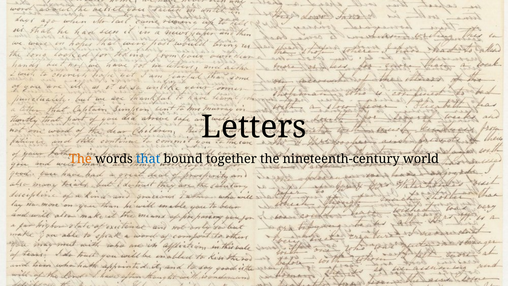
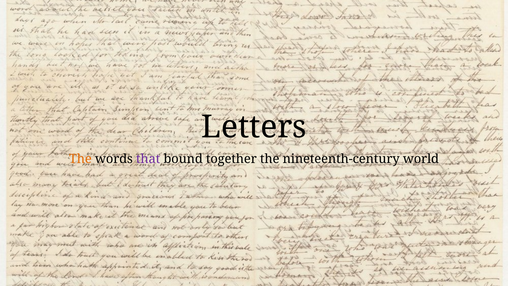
that colour: blue -> purple (148, 159)
